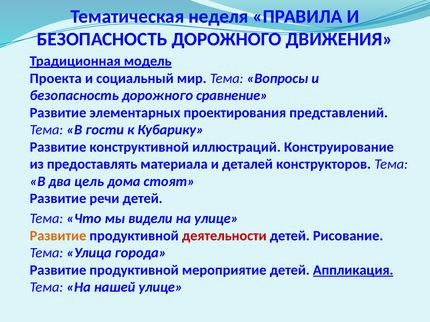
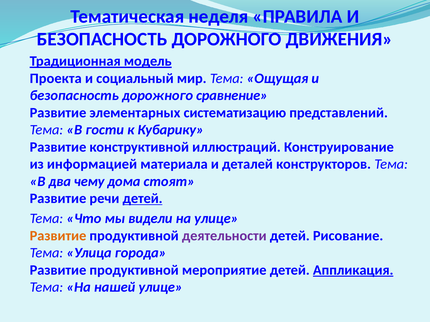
Вопросы: Вопросы -> Ощущая (278, 78)
проектирования: проектирования -> систематизацию (235, 113)
предоставлять: предоставлять -> информацией (92, 164)
цель: цель -> чему (89, 182)
детей underline: none -> present (143, 199)
деятельности colour: red -> purple (224, 236)
